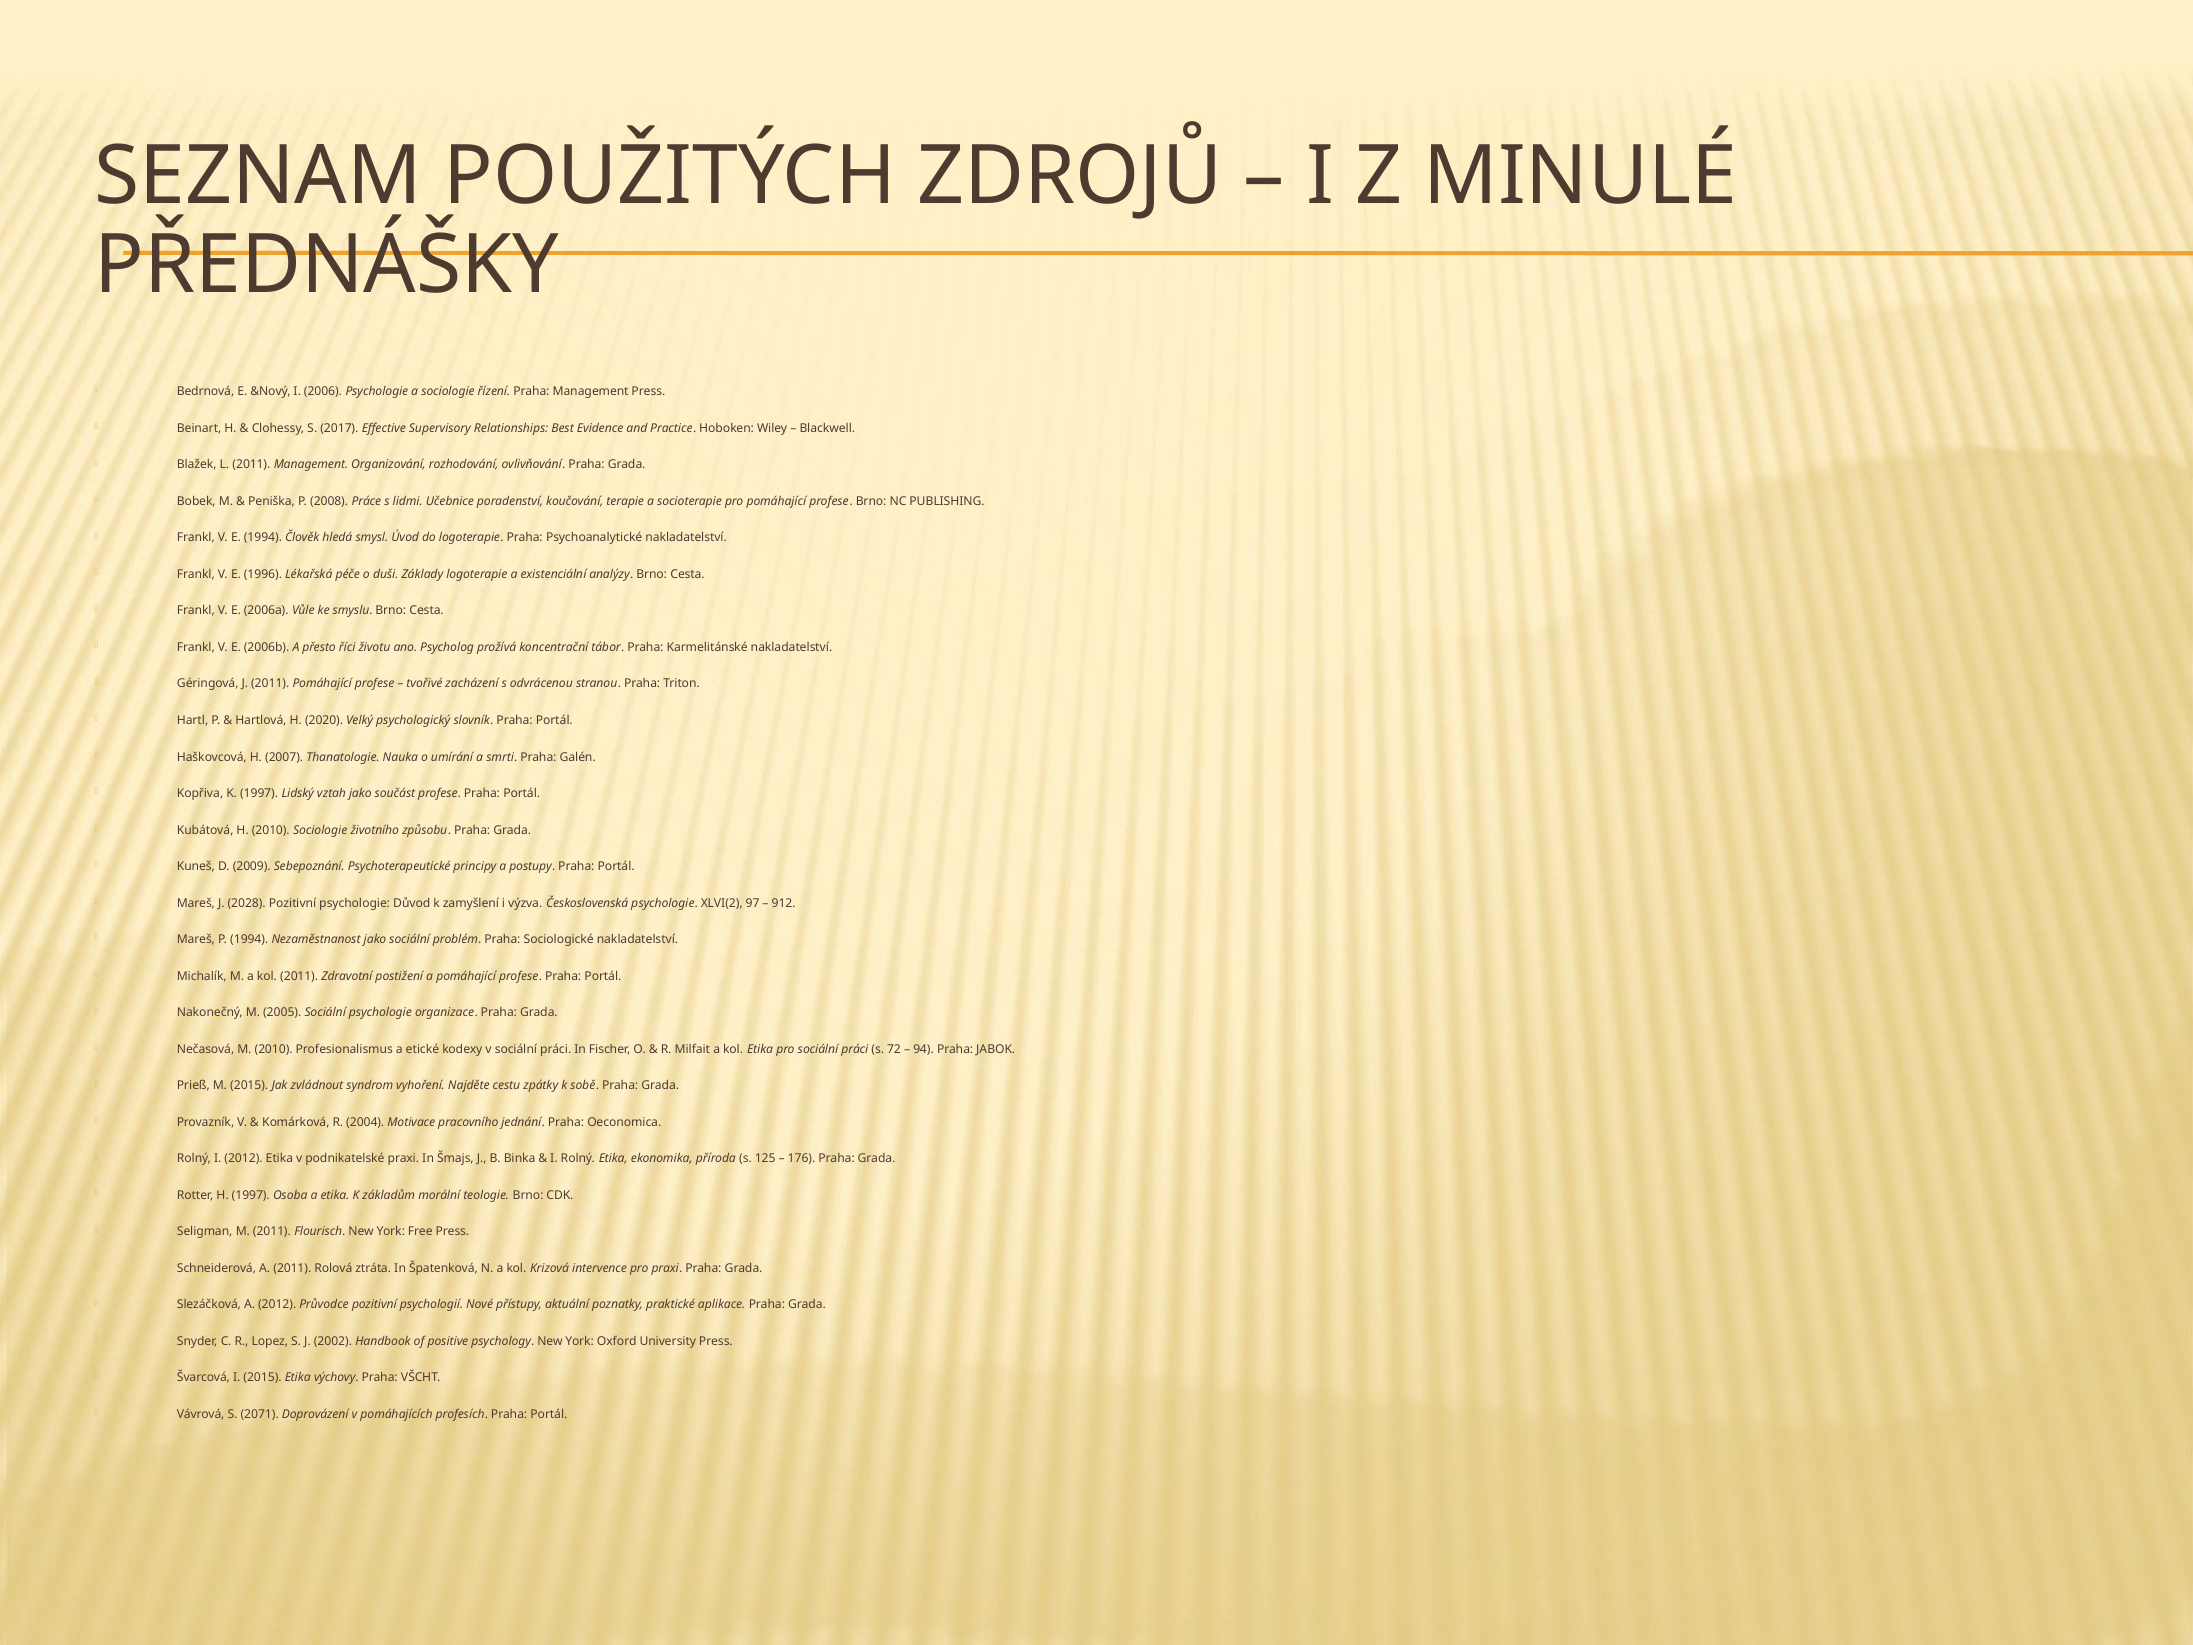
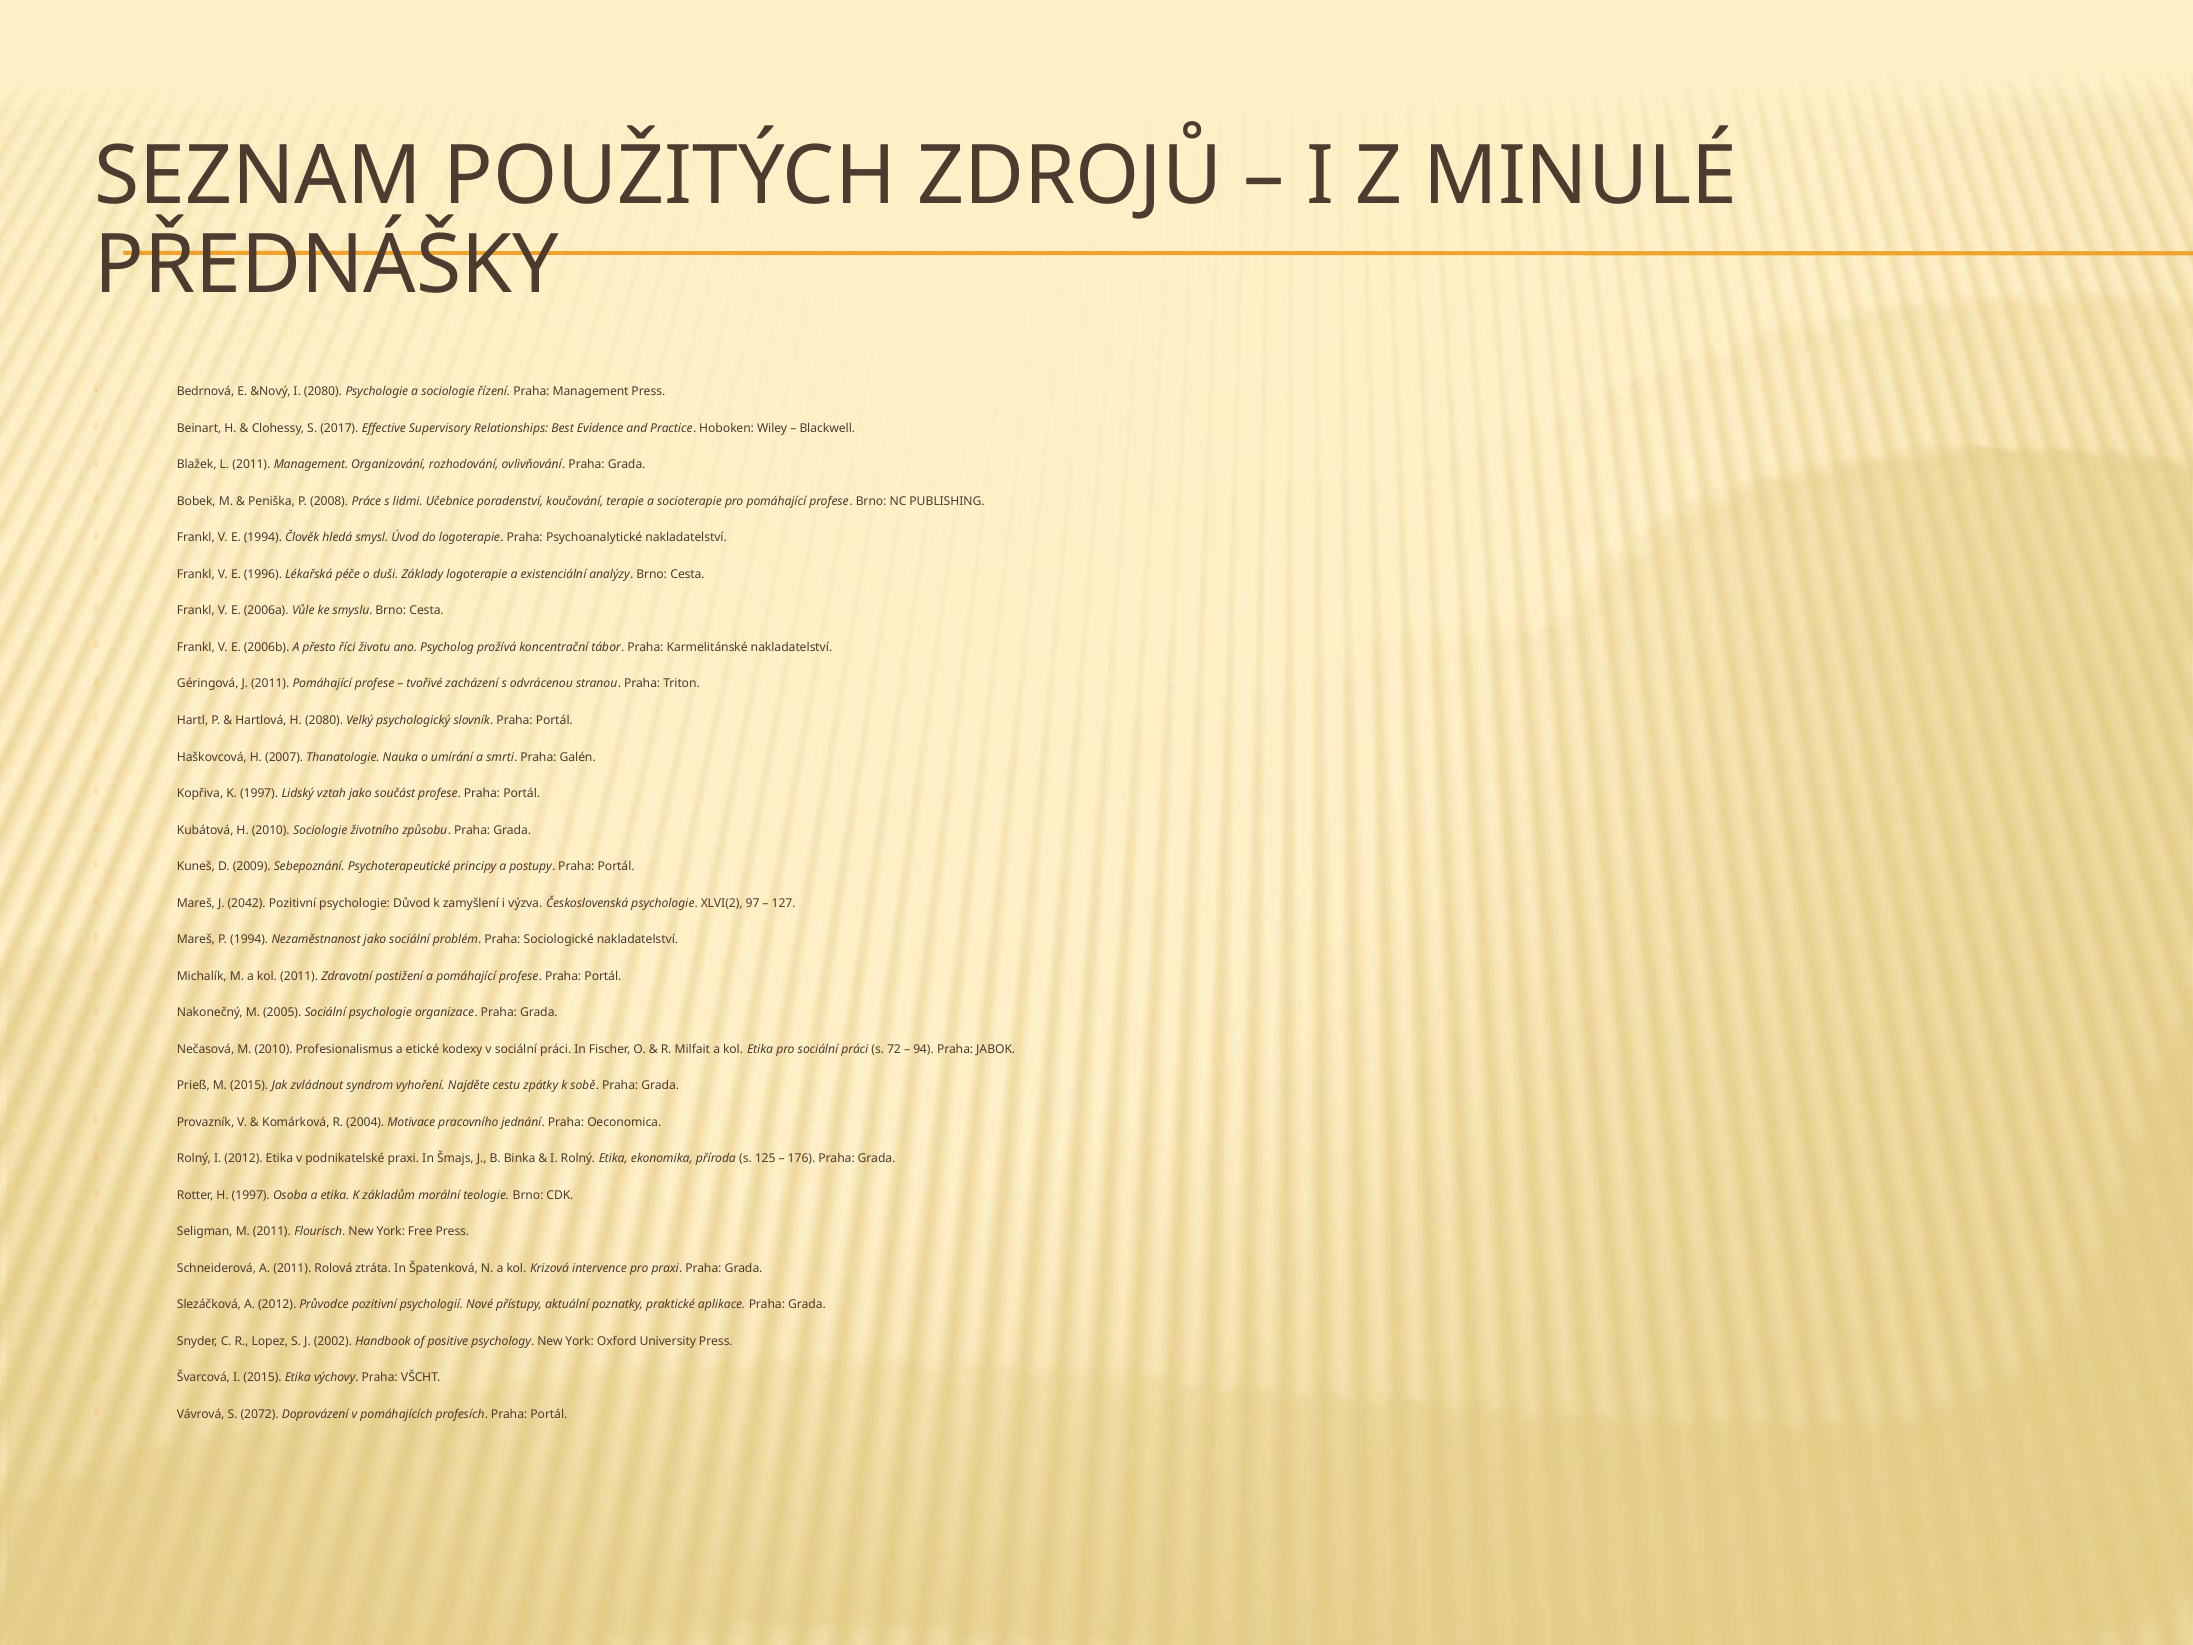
I 2006: 2006 -> 2080 (323, 392)
H 2020: 2020 -> 2080 (324, 720)
2028: 2028 -> 2042 (247, 903)
912: 912 -> 127 (784, 903)
2071: 2071 -> 2072 (260, 1414)
